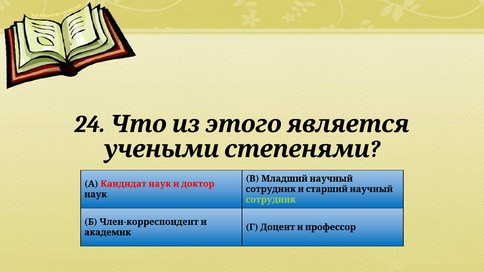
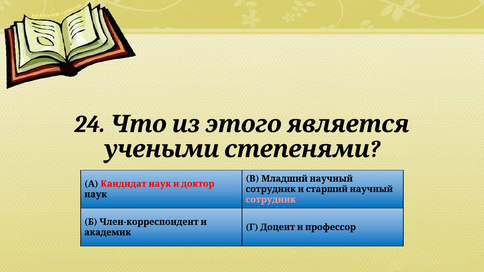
сотрудник colour: light green -> pink (271, 200)
